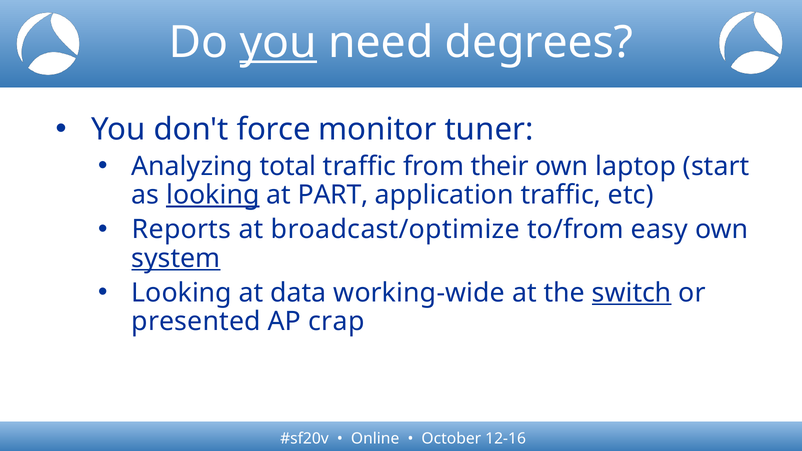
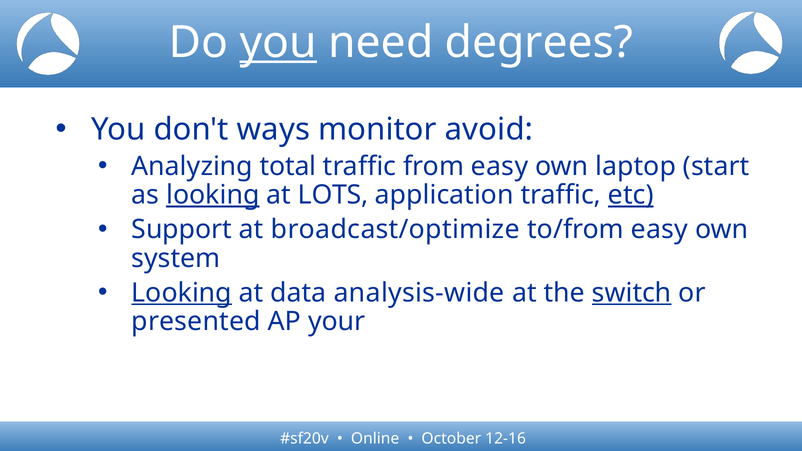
force: force -> ways (273, 129)
tuner: tuner -> avoid (489, 129)
from their: their -> easy (500, 166)
PART: PART -> LOTS (333, 195)
etc underline: none -> present (631, 195)
Reports: Reports -> Support (182, 230)
system underline: present -> none (176, 258)
Looking underline: none -> present (182, 293)
working-wide: working-wide -> analysis-wide (419, 293)
crap: crap -> your (337, 322)
